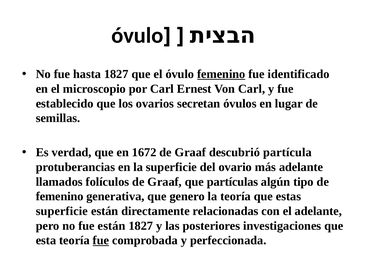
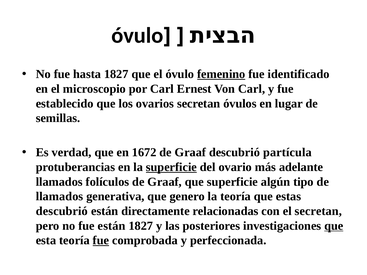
superficie underline: none -> present (171, 167)
que partículas: partículas -> superficie (232, 182)
femenino: femenino -> llamados (60, 197)
superficie: superficie -> descubrió (62, 211)
el adelante: adelante -> secretan (318, 211)
que underline: none -> present (334, 226)
